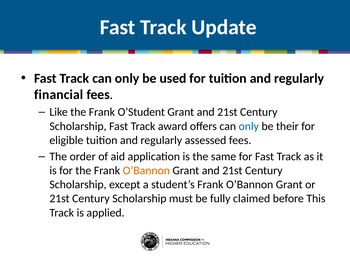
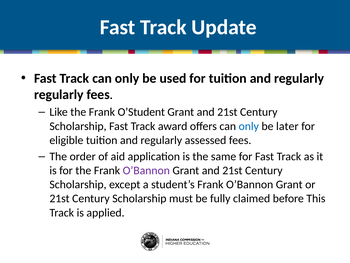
financial: financial -> regularly (59, 95)
their: their -> later (287, 126)
O’Bannon colour: orange -> purple (146, 170)
